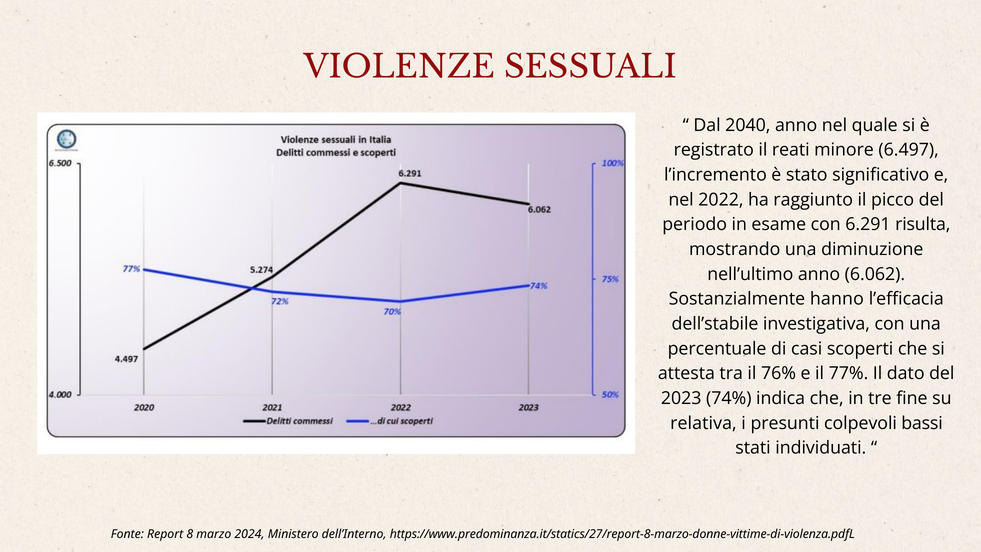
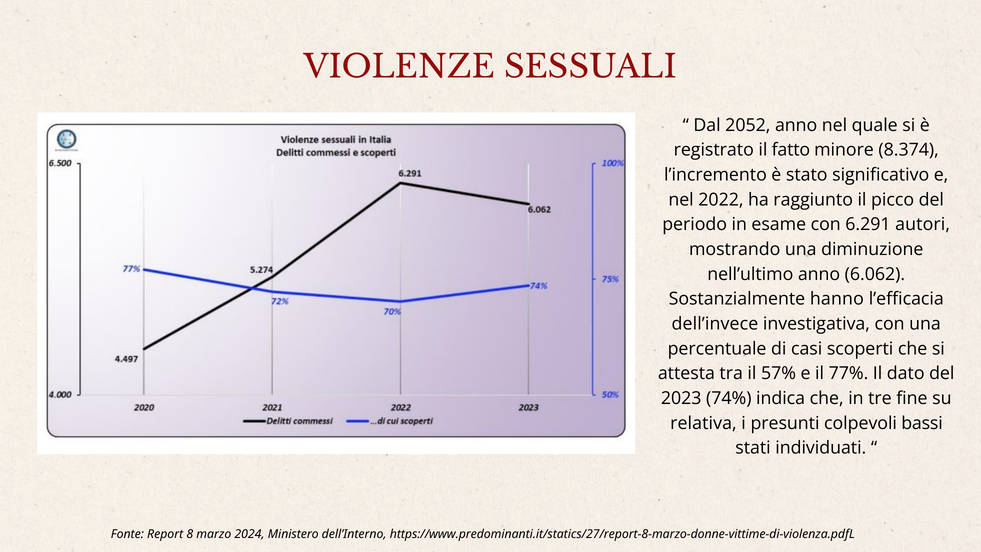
2040: 2040 -> 2052 (748, 125)
reati: reati -> fatto (791, 150)
6.497: 6.497 -> 8.374 (909, 150)
risulta: risulta -> autori (923, 224)
dell’stabile: dell’stabile -> dell’invece (715, 324)
76%: 76% -> 57% (779, 373)
https://www.predominanza.it/statics/27/report-8-marzo-donne-vittime-di-violenza.pdfL: https://www.predominanza.it/statics/27/report-8-marzo-donne-vittime-di-violenza.pdfL -> https://www.predominanti.it/statics/27/report-8-marzo-donne-vittime-di-violenza.pdfL (622, 534)
